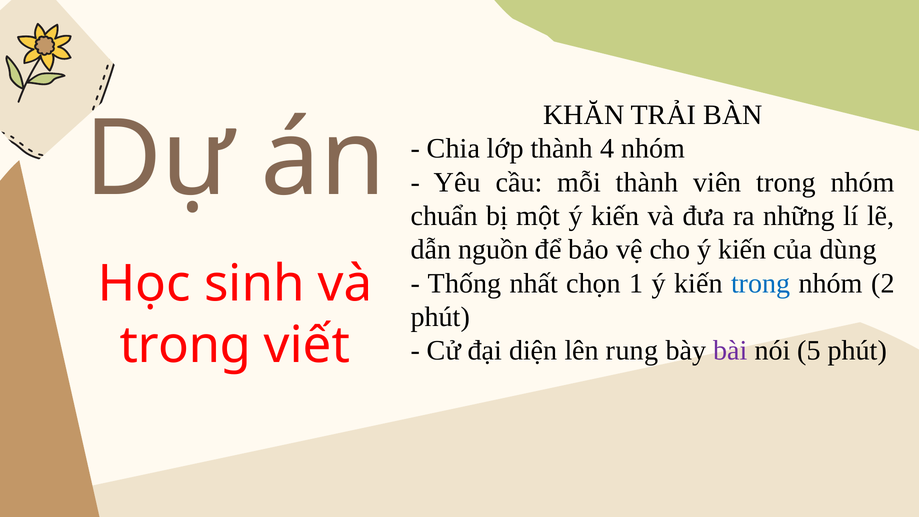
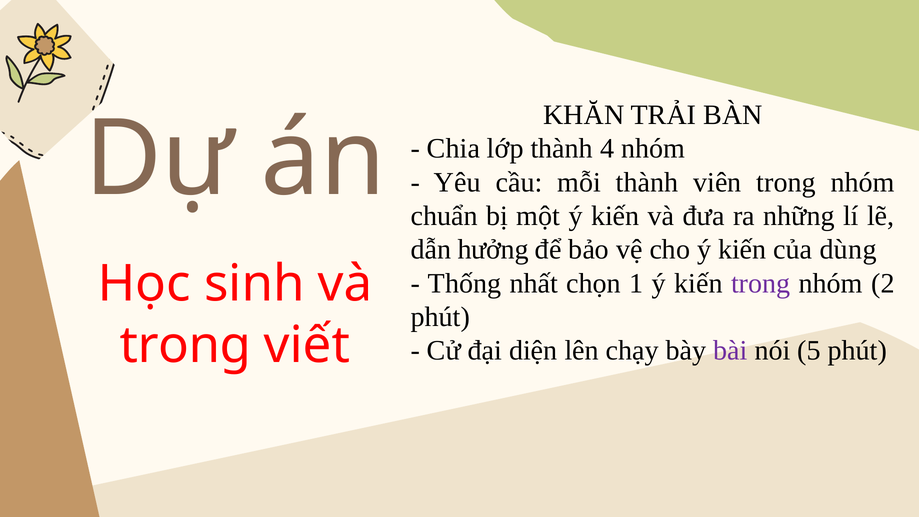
nguồn: nguồn -> hưởng (493, 250)
trong colour: blue -> purple (761, 283)
rung: rung -> chạy (632, 351)
